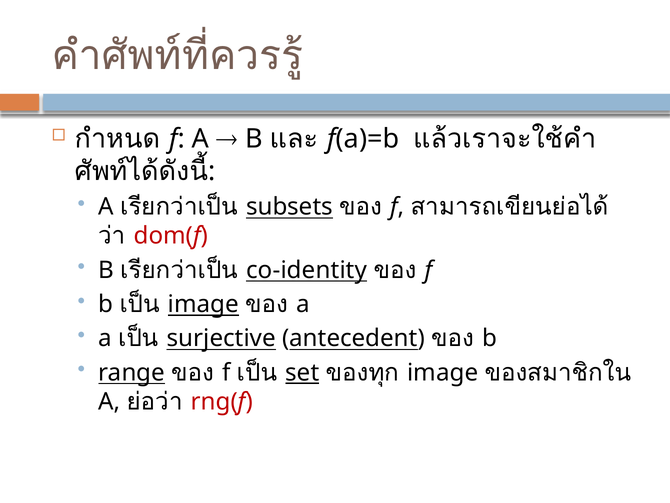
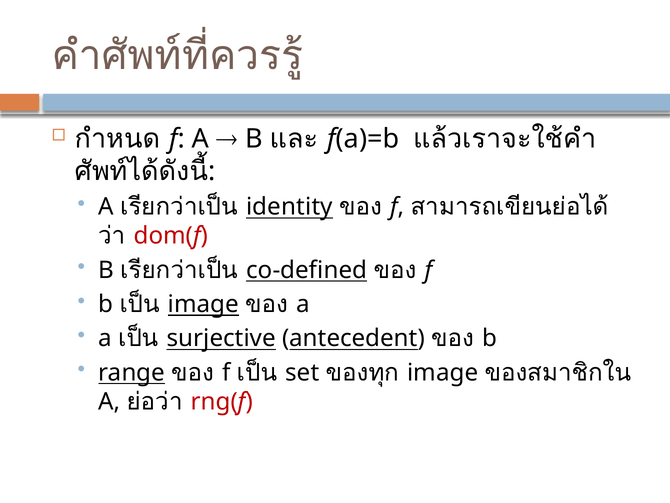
subsets: subsets -> identity (289, 207)
co-identity: co-identity -> co-defined (307, 270)
set underline: present -> none (302, 372)
